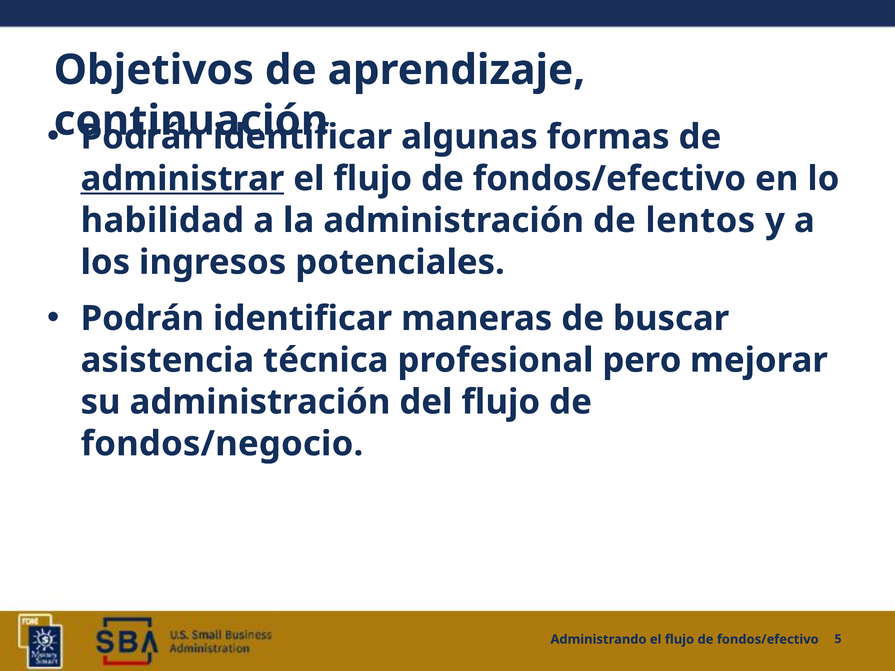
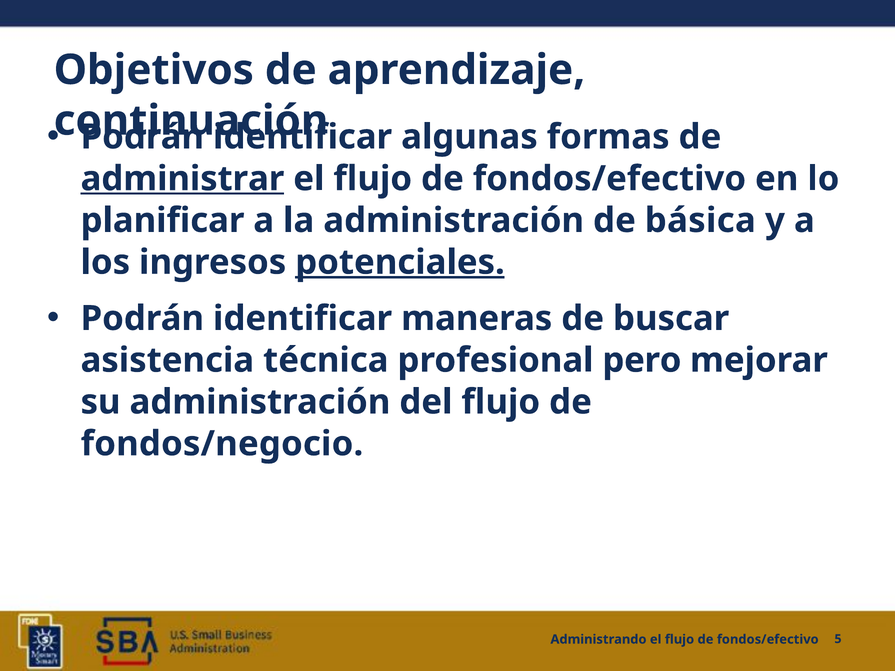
habilidad: habilidad -> planificar (163, 221)
lentos: lentos -> básica (700, 221)
potenciales underline: none -> present (400, 262)
